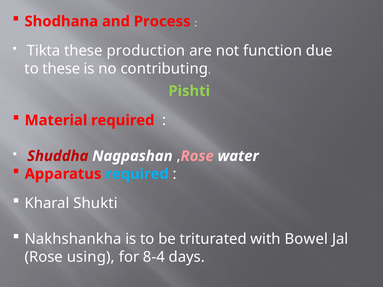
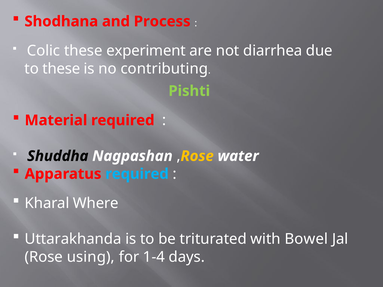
Tikta: Tikta -> Colic (44, 51)
production: production -> experiment (146, 51)
function: function -> diarrhea (273, 51)
Shuddha colour: red -> black (58, 156)
Rose colour: pink -> yellow (197, 156)
Shukti: Shukti -> Where (96, 203)
Nakhshankha: Nakhshankha -> Uttarakhanda (73, 239)
8-4: 8-4 -> 1-4 (154, 257)
